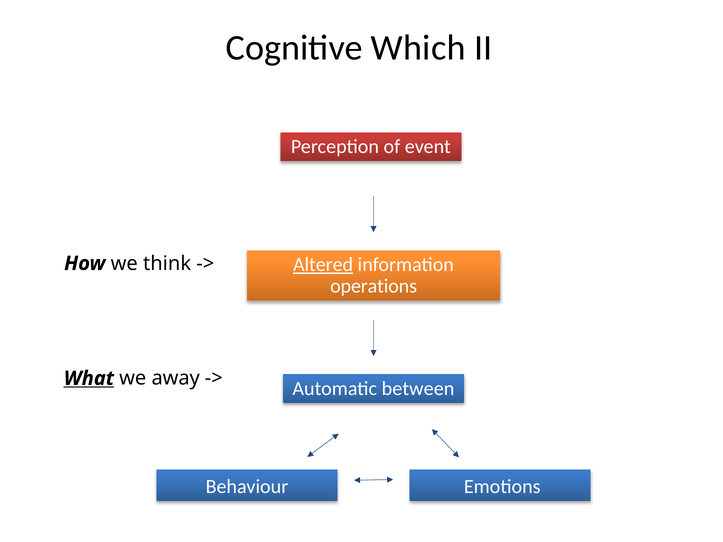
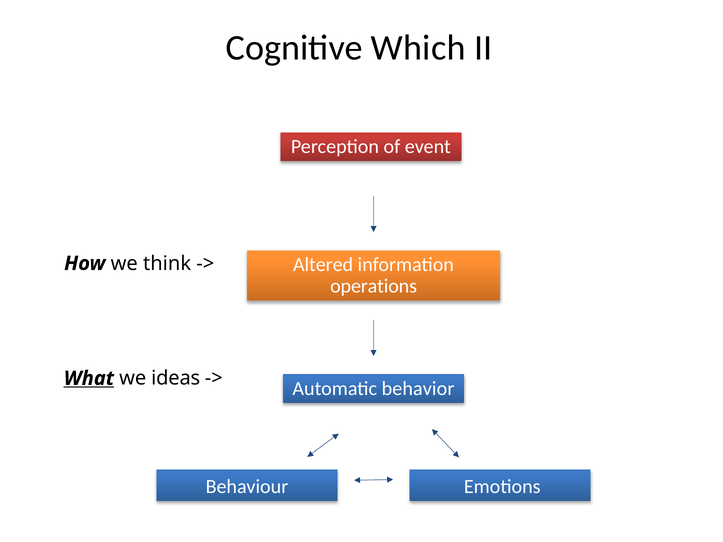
Altered underline: present -> none (323, 265)
away: away -> ideas (176, 379)
between: between -> behavior (418, 389)
